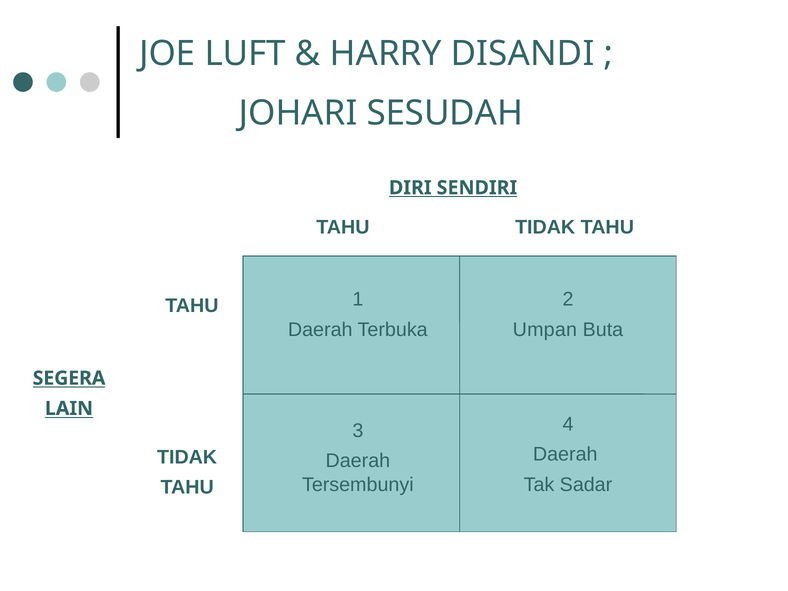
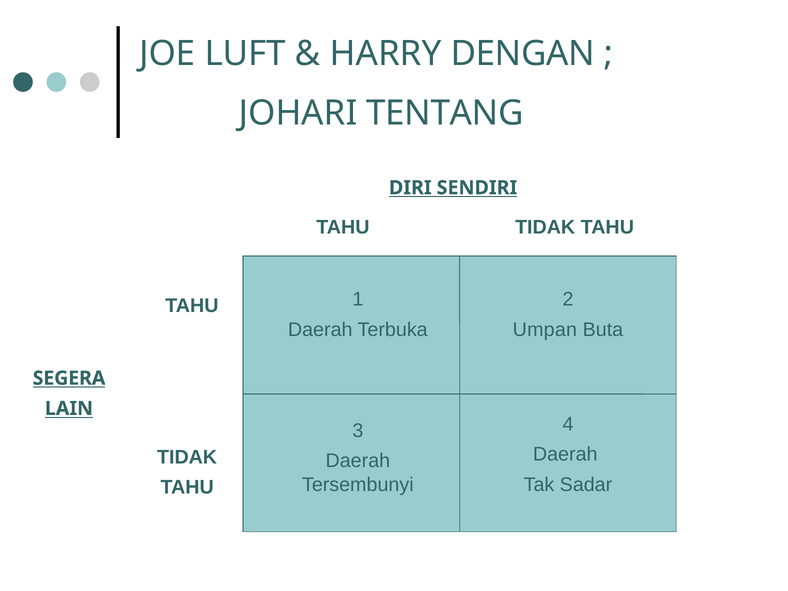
DISANDI: DISANDI -> DENGAN (523, 54)
SESUDAH: SESUDAH -> TENTANG (445, 113)
